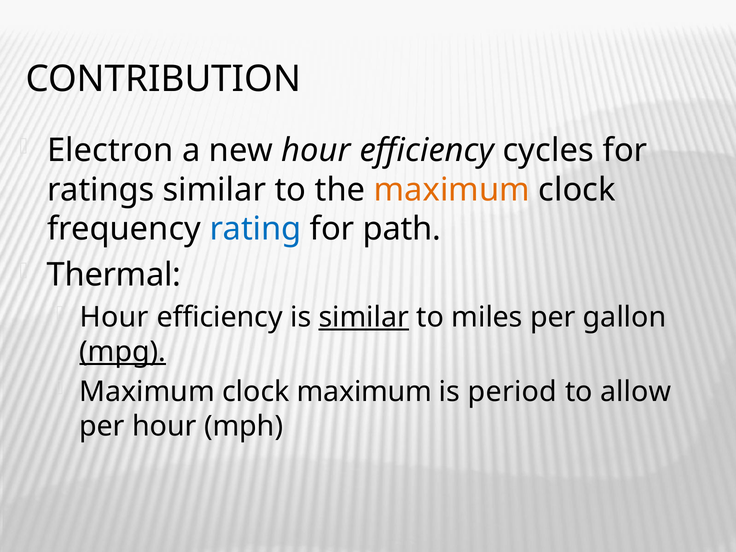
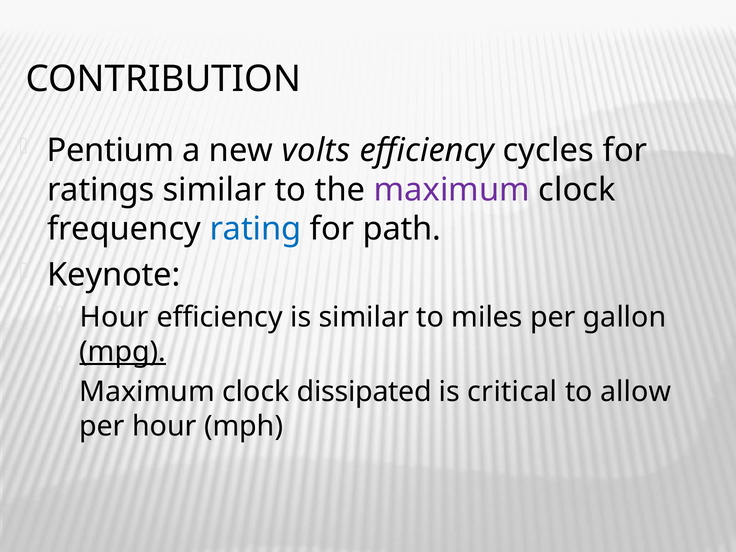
Electron: Electron -> Pentium (111, 151)
new hour: hour -> volts (316, 151)
maximum colour: orange -> purple (452, 190)
Thermal: Thermal -> Keynote (114, 275)
similar underline: present -> none (364, 317)
clock maximum: maximum -> dissipated (364, 392)
period: period -> critical (512, 392)
